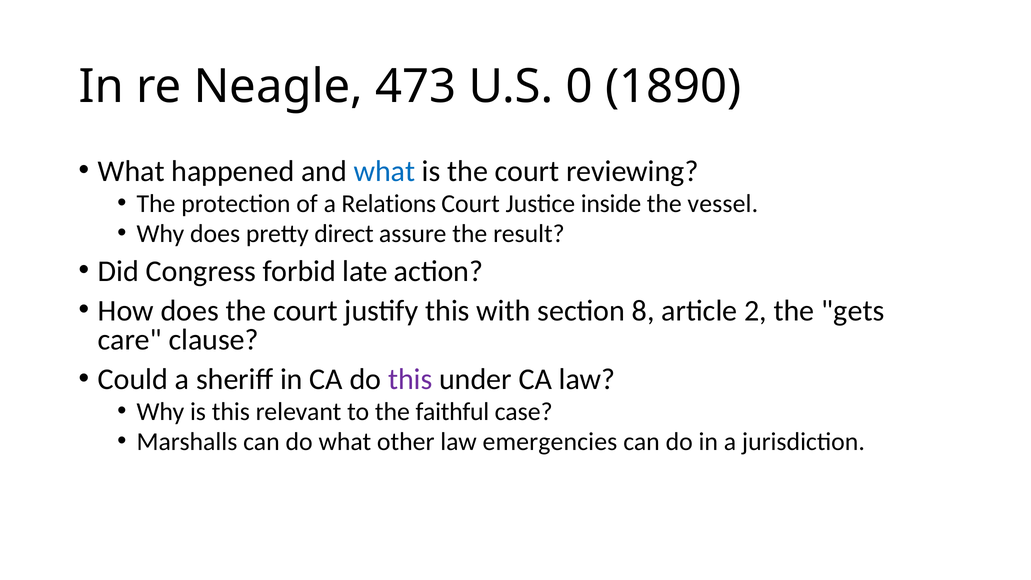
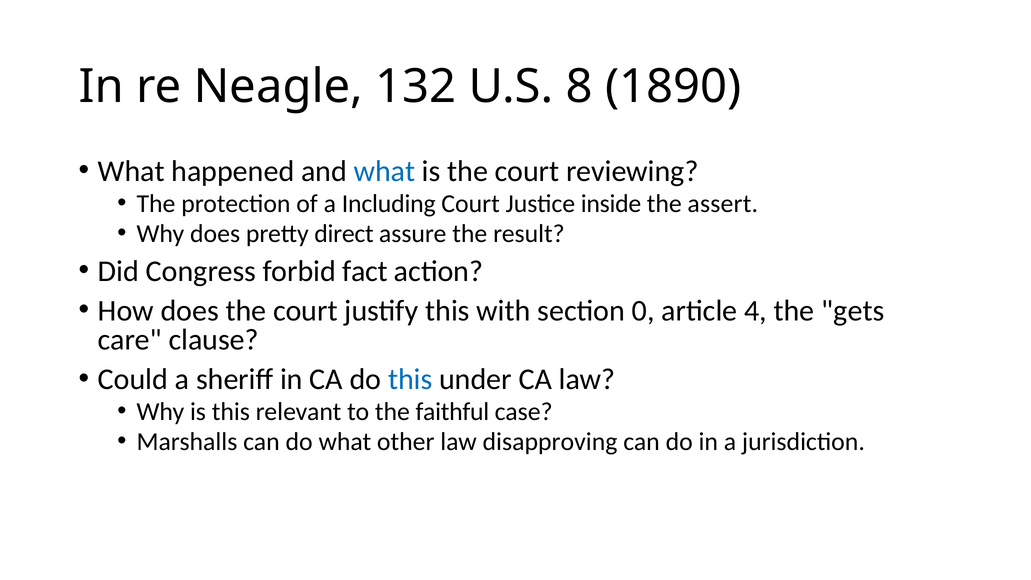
473: 473 -> 132 (416, 87)
0: 0 -> 8 (579, 87)
Relations: Relations -> Including (389, 204)
vessel: vessel -> assert (723, 204)
late: late -> fact (365, 271)
8: 8 -> 0 (643, 311)
2: 2 -> 4 (755, 311)
this colour: purple -> blue (410, 379)
emergencies: emergencies -> disapproving (550, 442)
